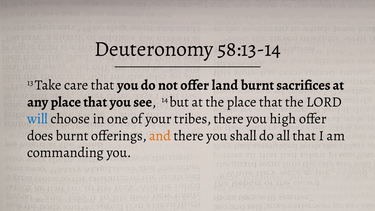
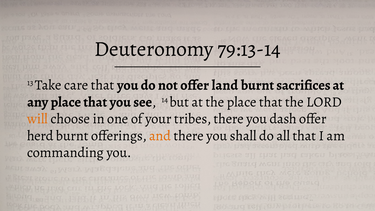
58:13-14: 58:13-14 -> 79:13-14 (249, 49)
will colour: blue -> orange (38, 119)
high: high -> dash (283, 119)
does: does -> herd (40, 136)
